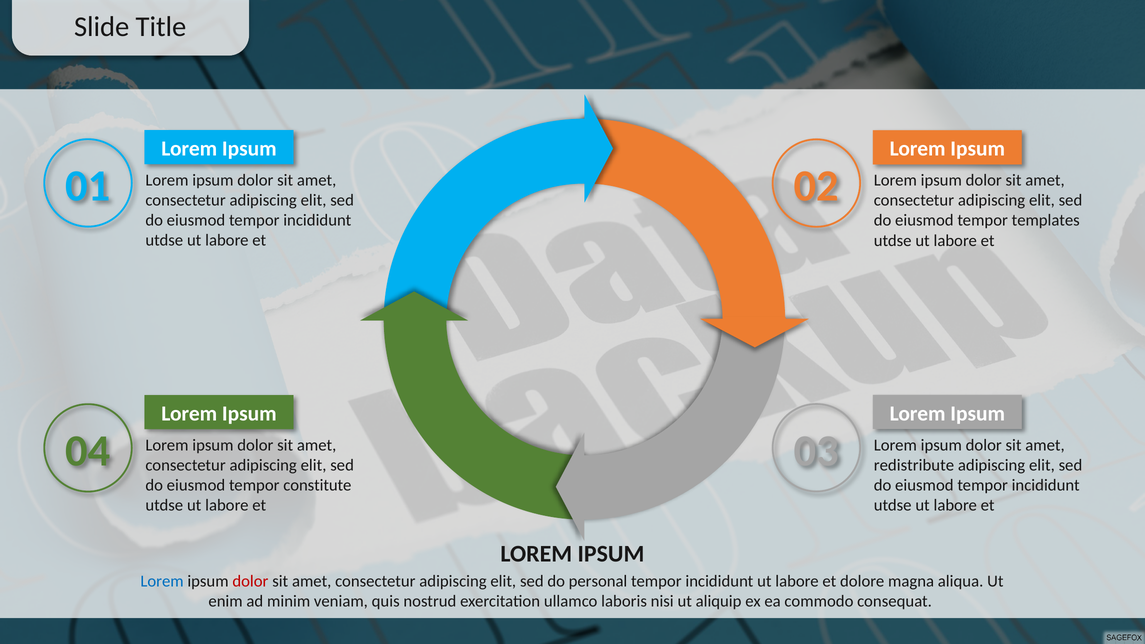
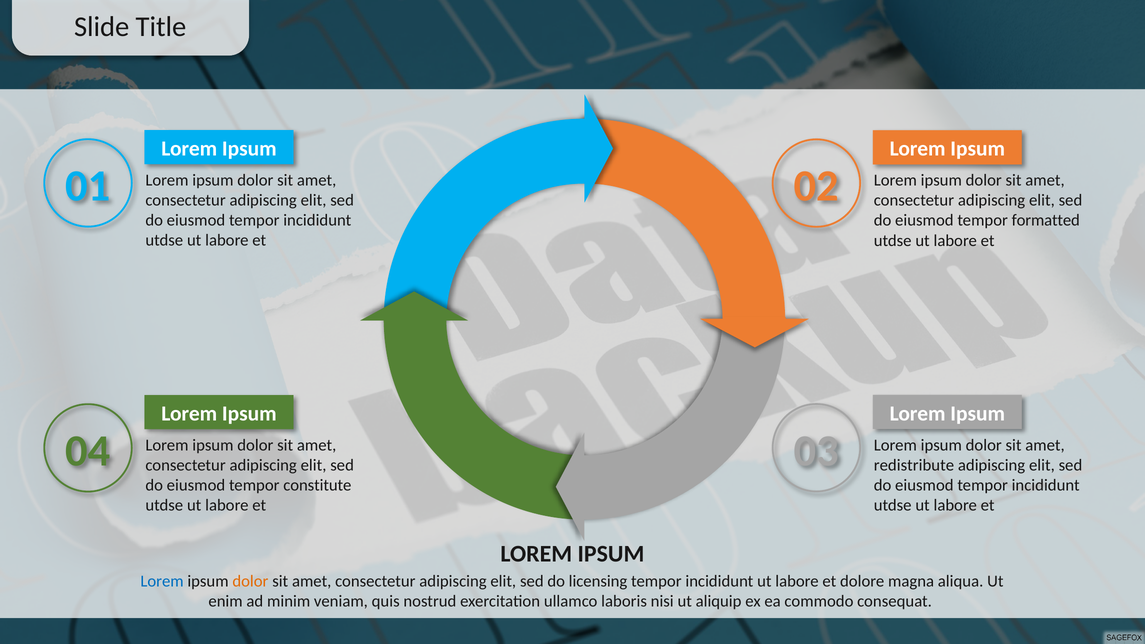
templates: templates -> formatted (1046, 220)
dolor colour: red -> orange (250, 581)
personal: personal -> licensing (598, 581)
